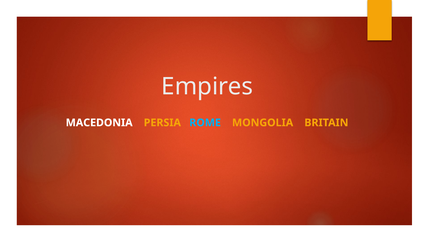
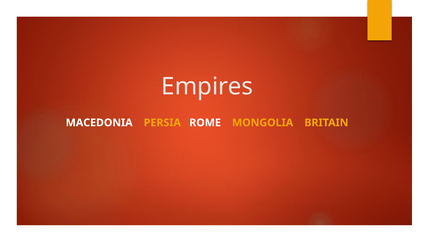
ROME colour: light blue -> white (205, 122)
